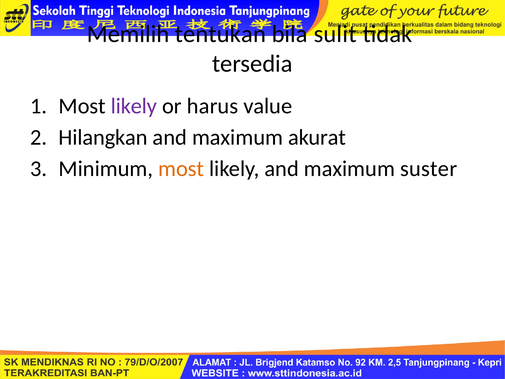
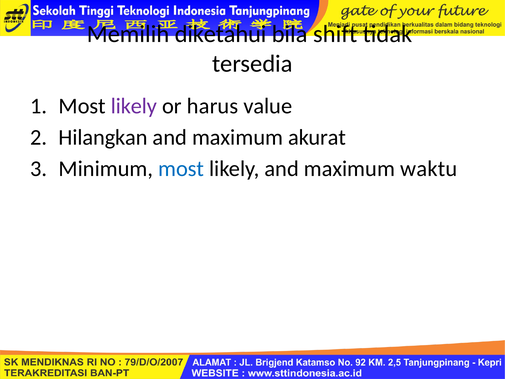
tentukan: tentukan -> diketahui (221, 34)
sulit: sulit -> shift (335, 34)
most colour: orange -> blue (181, 169)
suster: suster -> waktu (429, 169)
